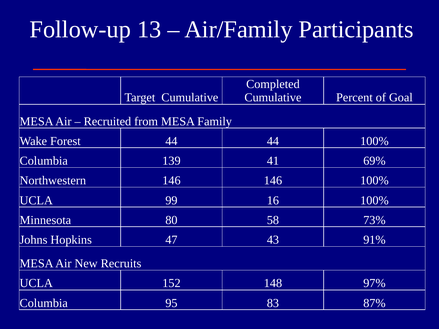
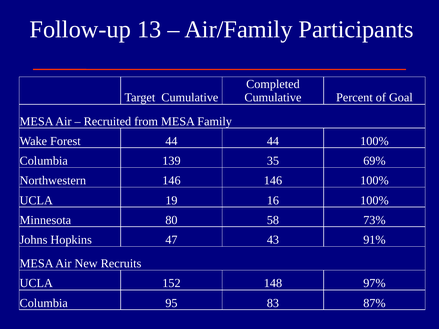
41: 41 -> 35 (273, 161)
99: 99 -> 19 (171, 200)
